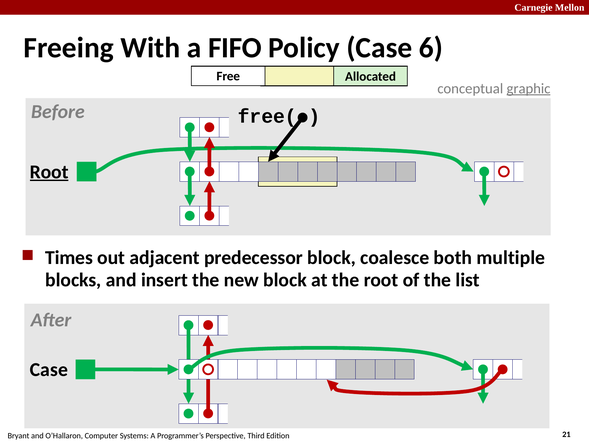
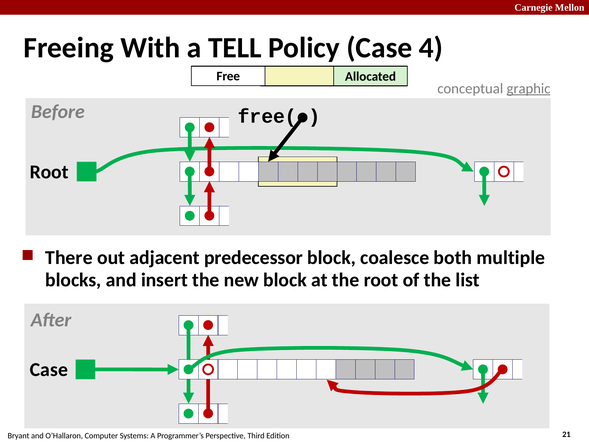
FIFO: FIFO -> TELL (235, 48)
6: 6 -> 4 (431, 48)
Root underline: present -> none (49, 172)
Times: Times -> There (69, 258)
